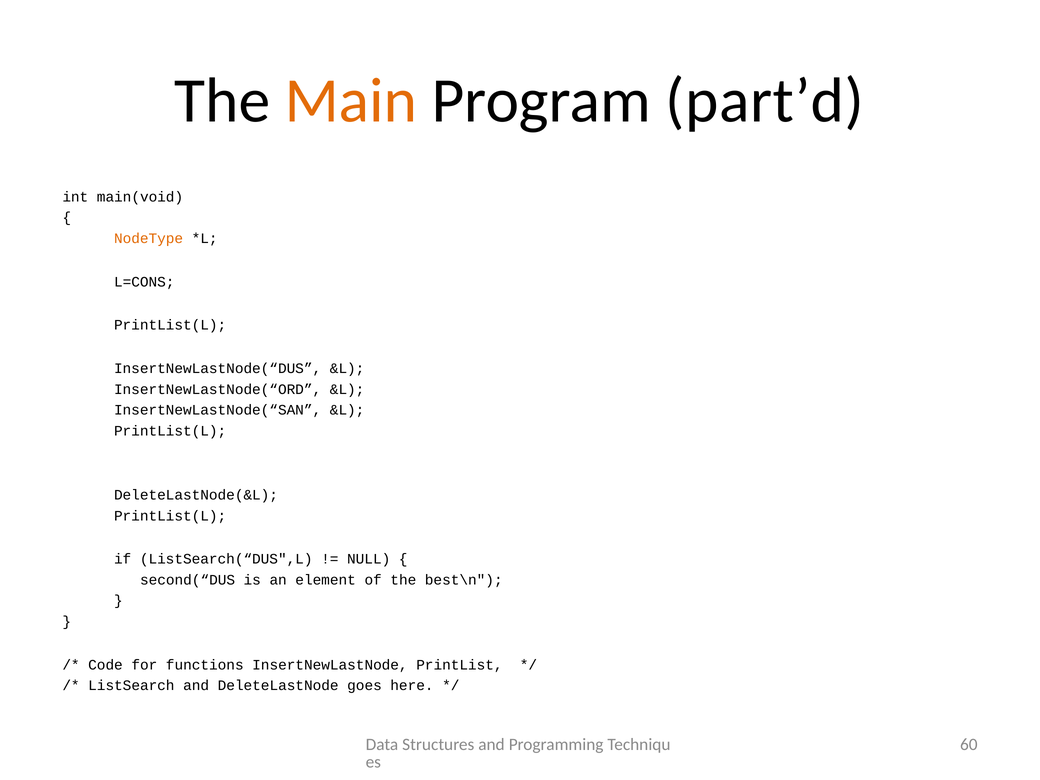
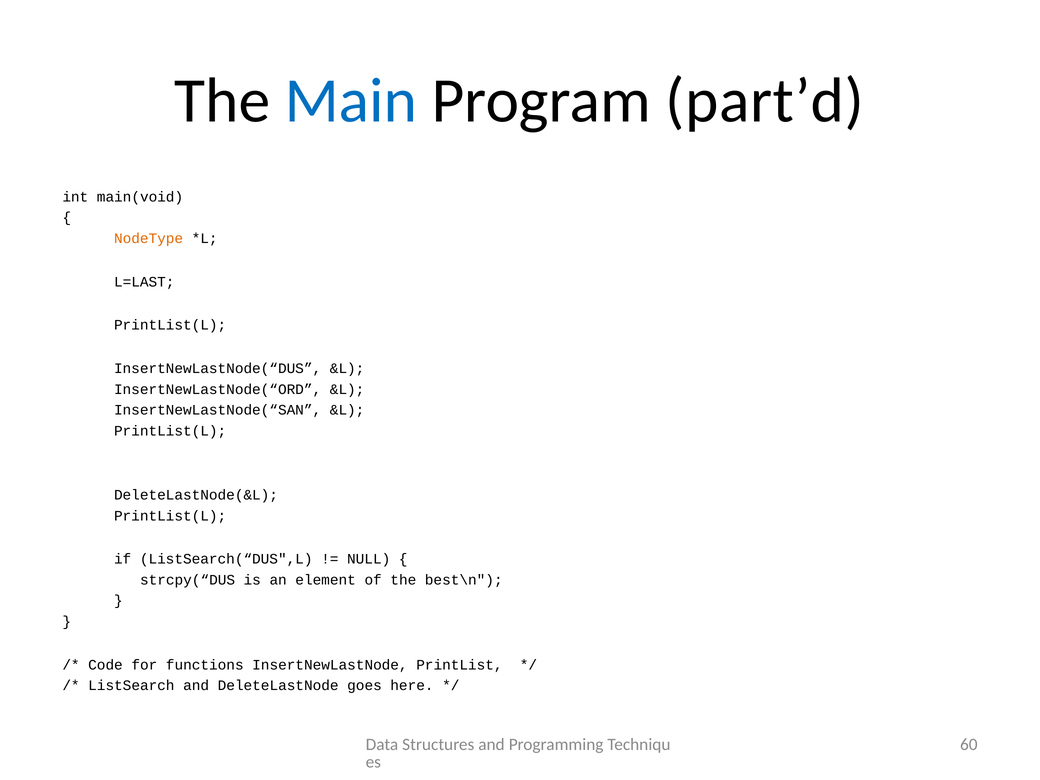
Main colour: orange -> blue (351, 101)
L=CONS: L=CONS -> L=LAST (144, 282)
second(“DUS: second(“DUS -> strcpy(“DUS (188, 580)
